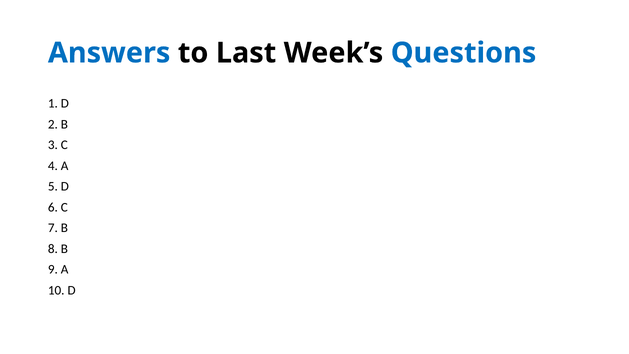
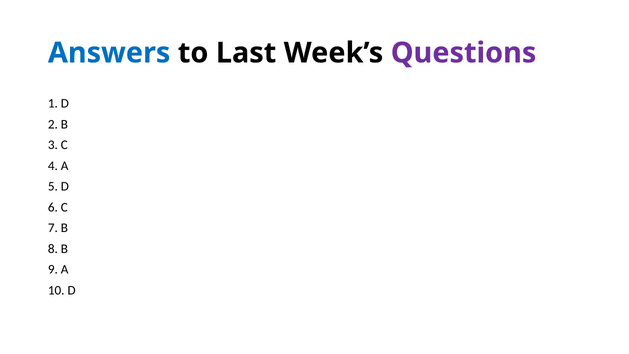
Questions colour: blue -> purple (464, 53)
